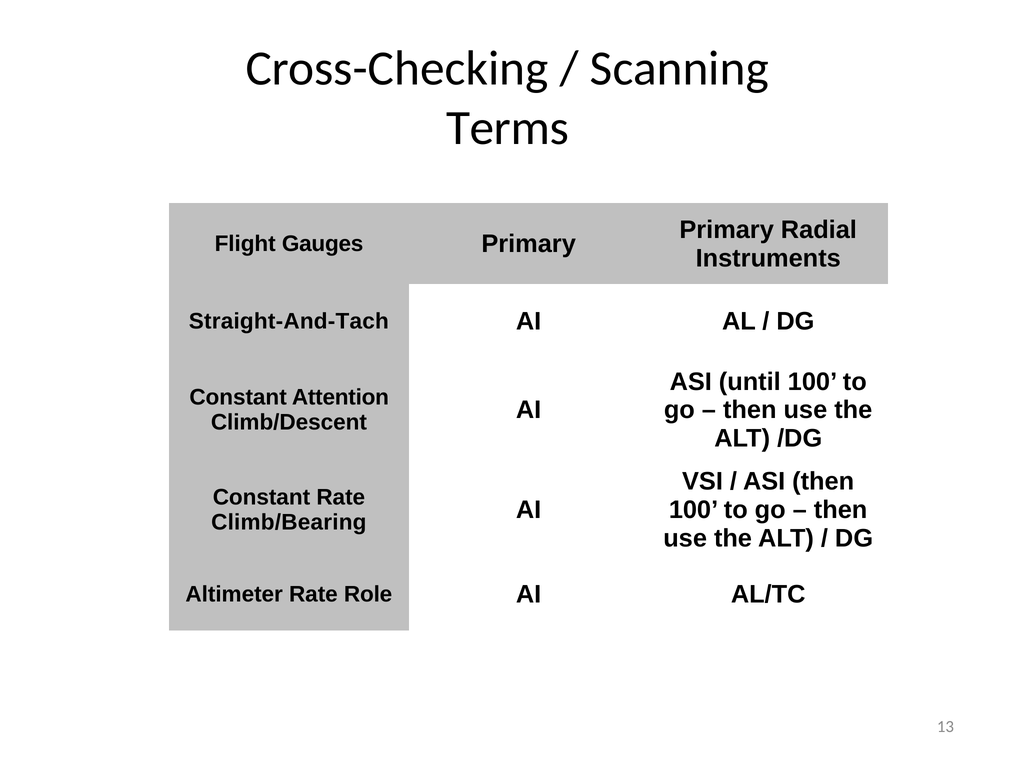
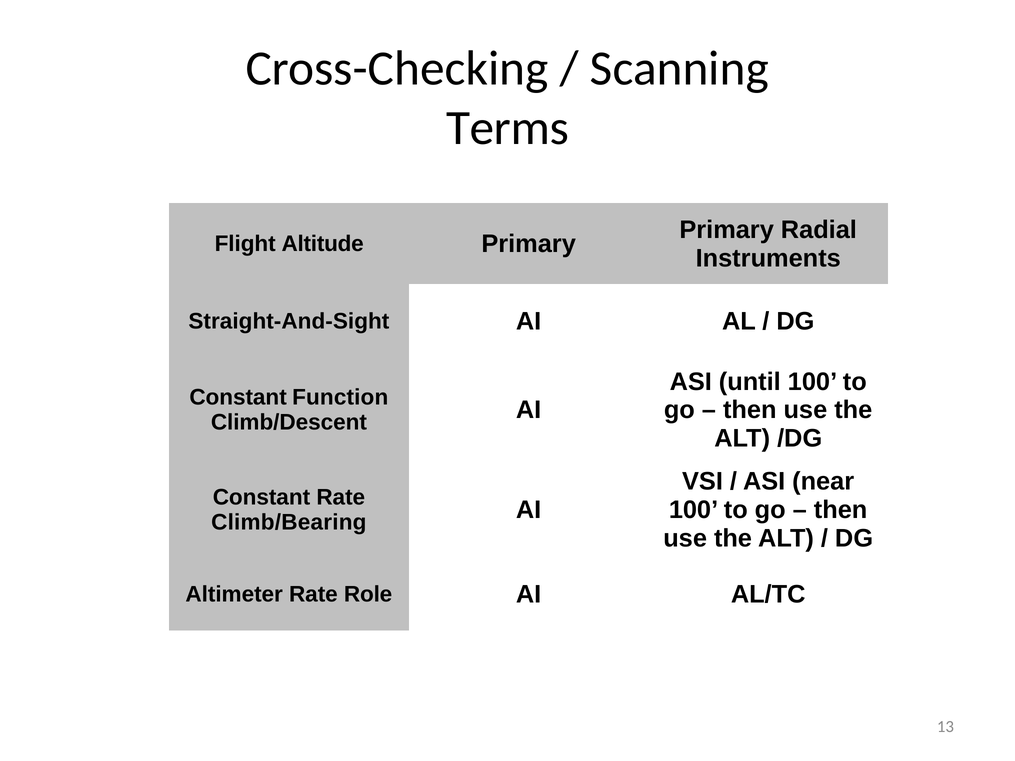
Gauges: Gauges -> Altitude (323, 244)
Straight-And-Tach: Straight-And-Tach -> Straight-And-Sight (289, 321)
Attention: Attention -> Function (340, 398)
ASI then: then -> near (823, 482)
